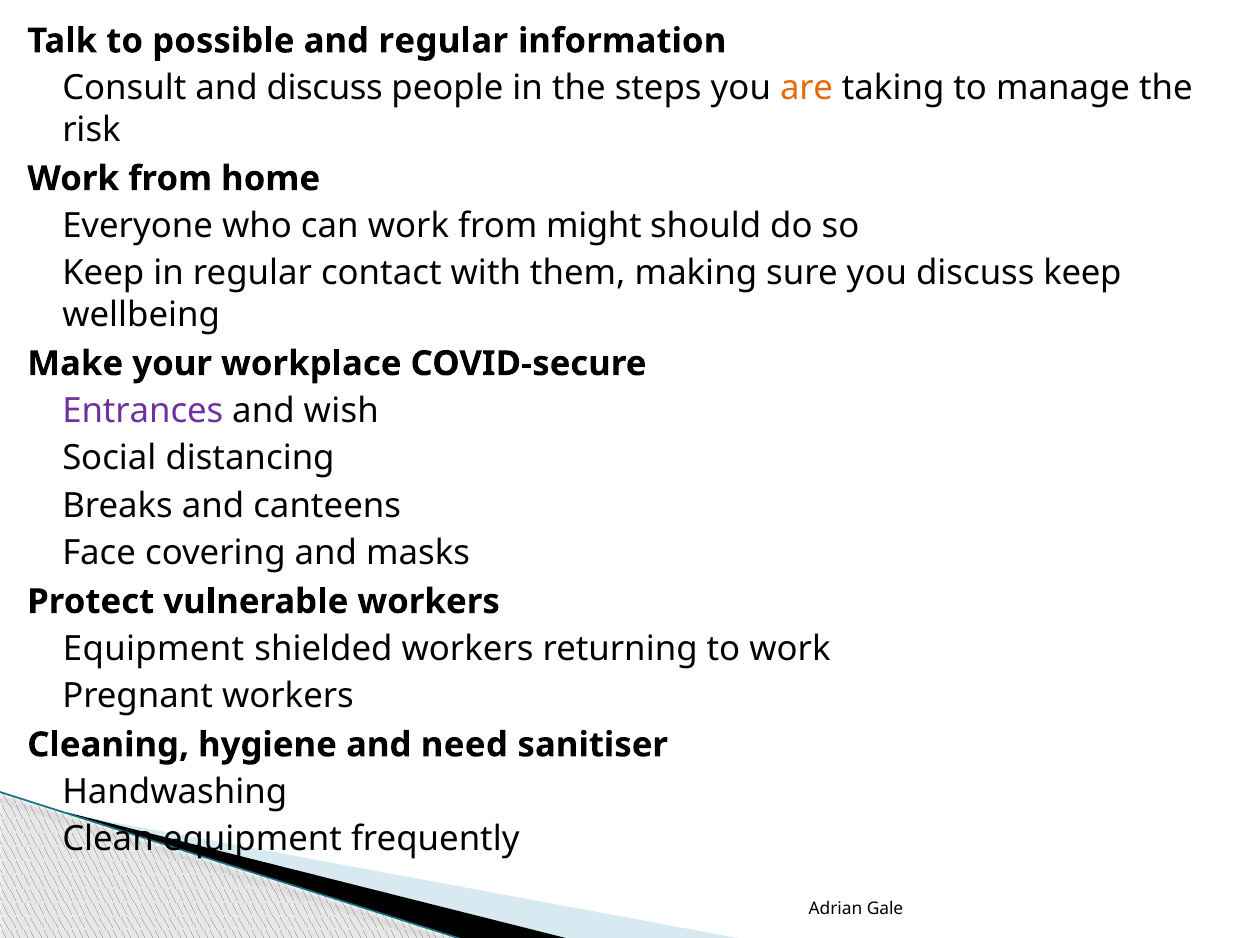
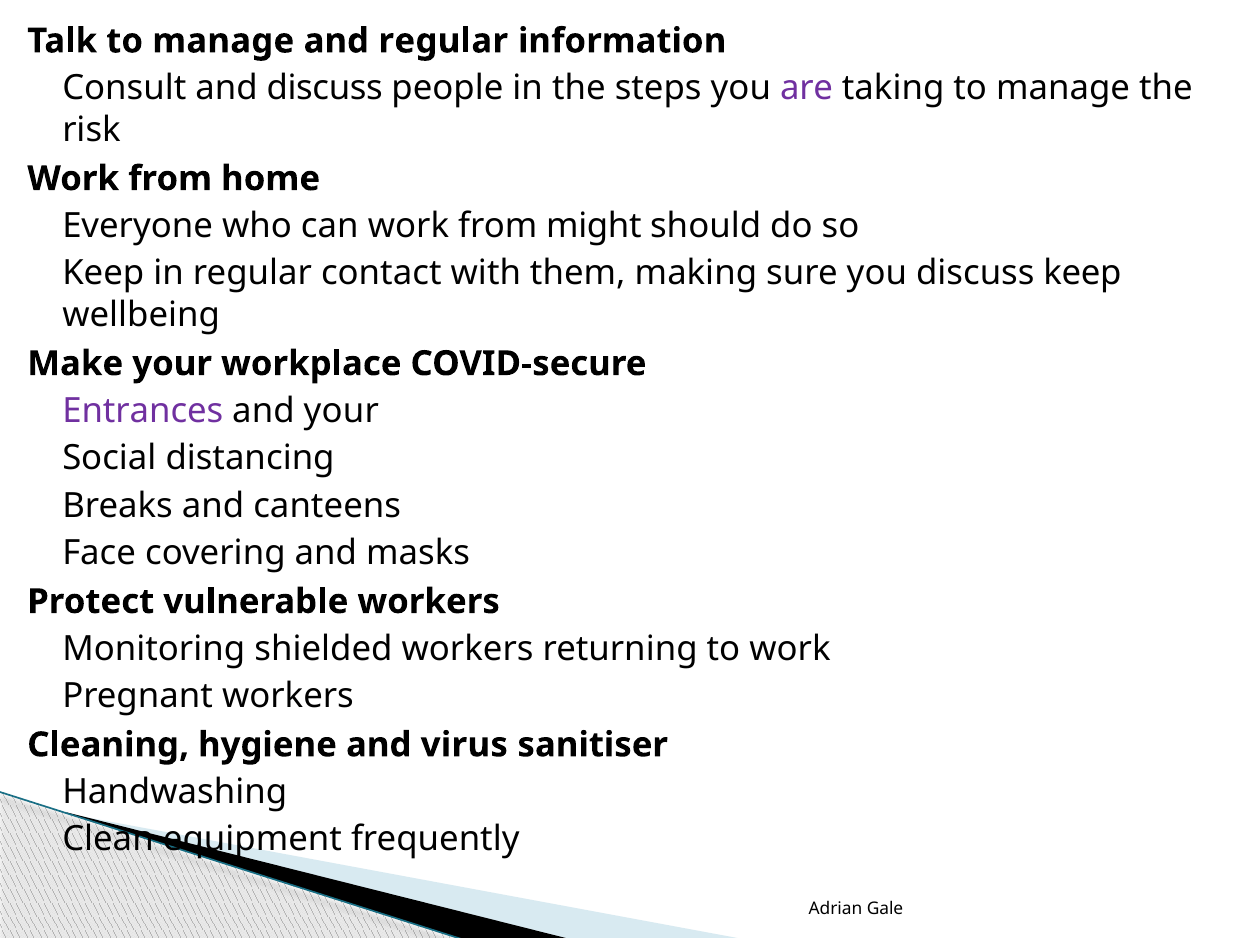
Talk to possible: possible -> manage (223, 41)
are colour: orange -> purple (807, 88)
and wish: wish -> your (341, 411)
Equipment: Equipment -> Monitoring (154, 649)
need: need -> virus (464, 744)
